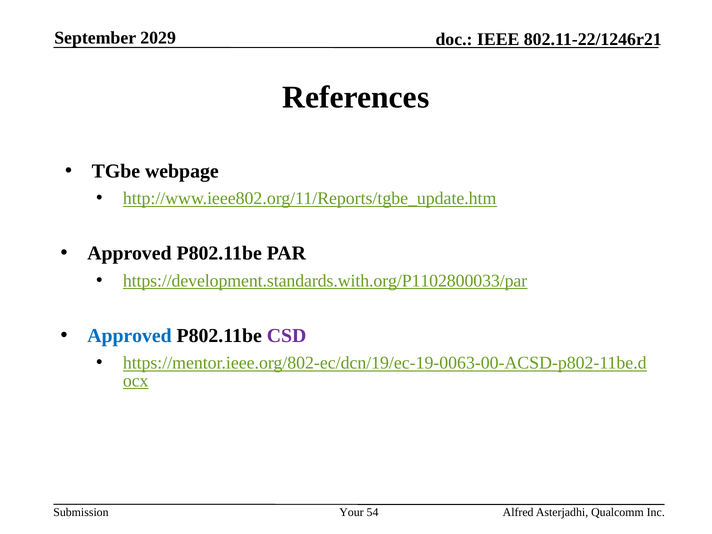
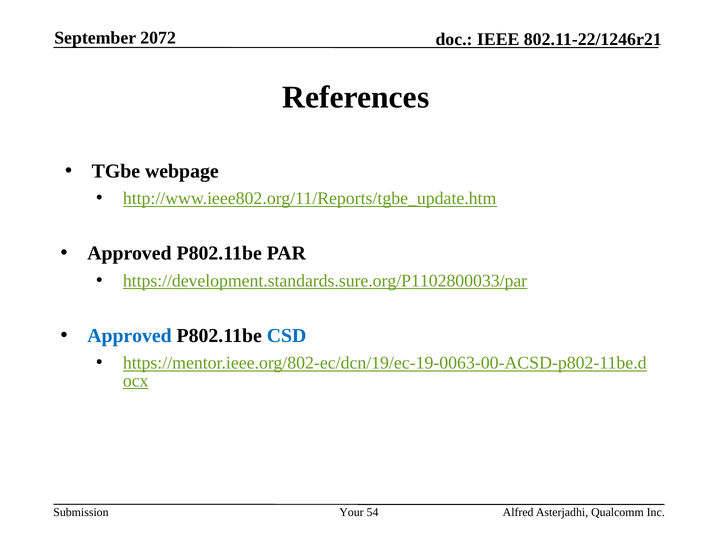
2029: 2029 -> 2072 (158, 38)
https://development.standards.with.org/P1102800033/par: https://development.standards.with.org/P1102800033/par -> https://development.standards.sure.org/P1102800033/par (325, 281)
CSD colour: purple -> blue (287, 336)
